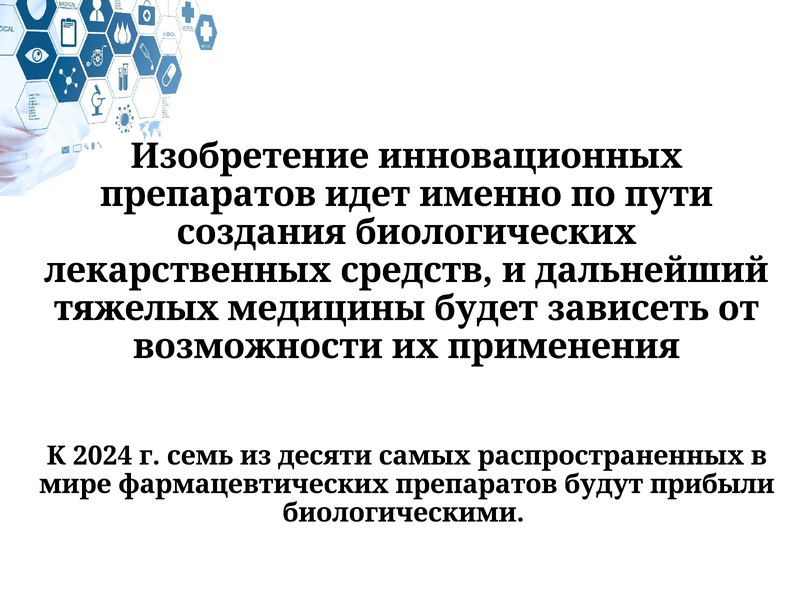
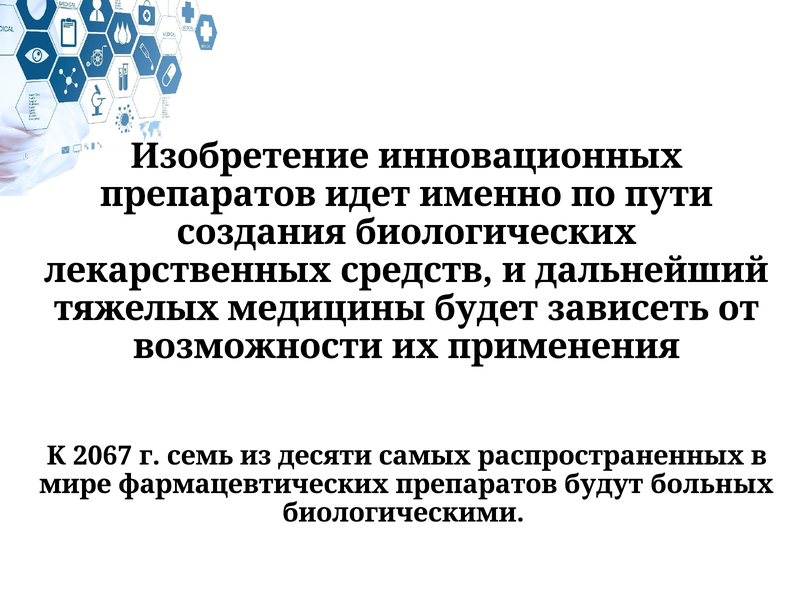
2024: 2024 -> 2067 (103, 455)
прибыли: прибыли -> больных (712, 484)
